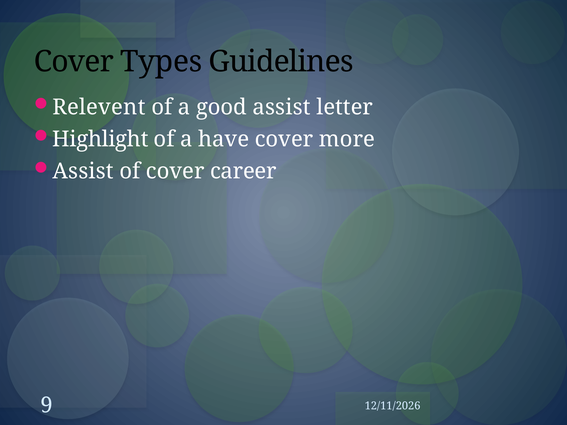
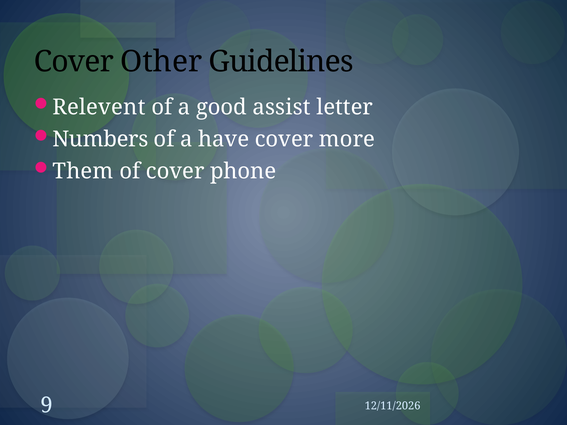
Types: Types -> Other (161, 62)
Highlight: Highlight -> Numbers (100, 139)
Assist: Assist -> Them (83, 171)
career: career -> phone (243, 171)
